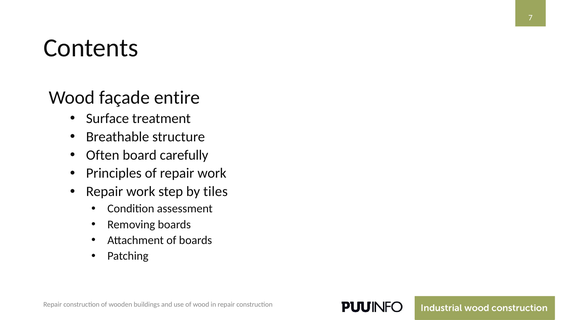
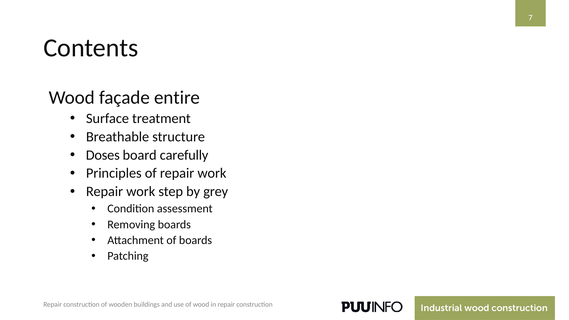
Often: Often -> Doses (103, 155)
tiles: tiles -> grey (216, 192)
